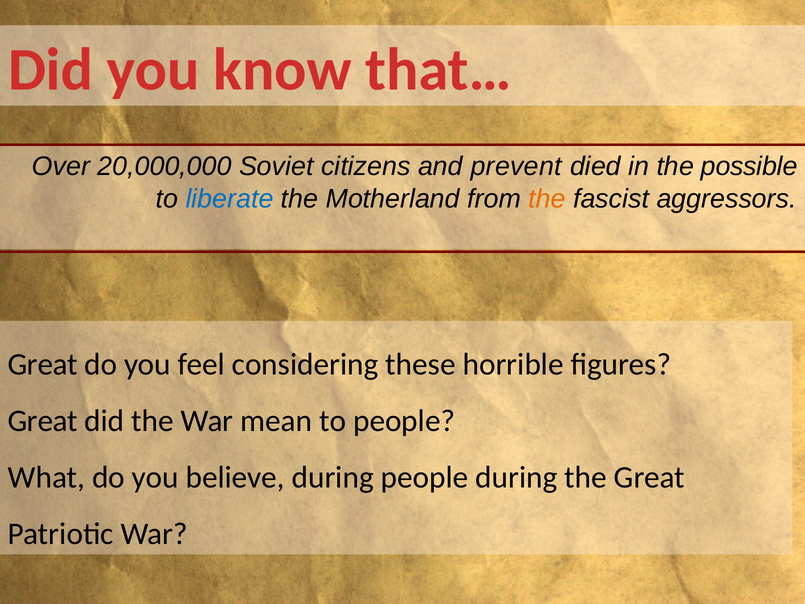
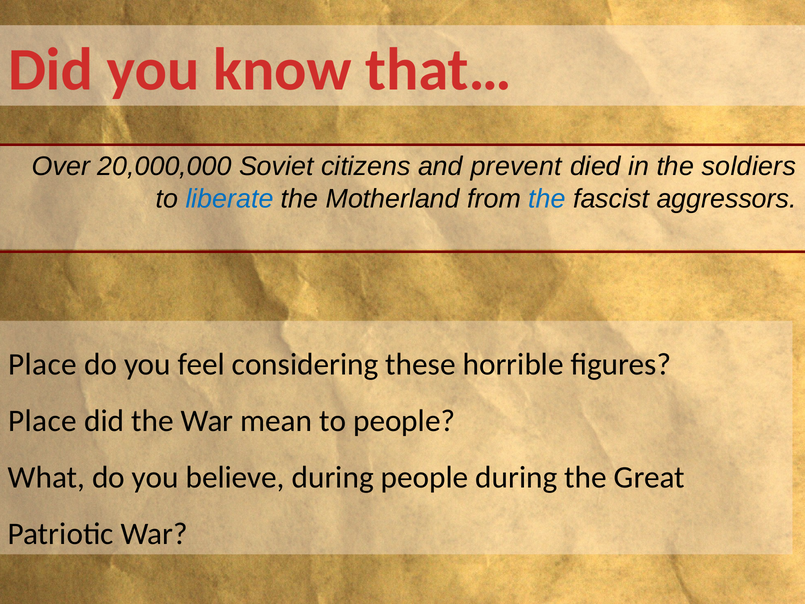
possible: possible -> soldiers (749, 167)
the colour: orange -> blue (547, 199)
Great: Great -> Place (42, 364)
Great: Great -> Place (42, 421)
